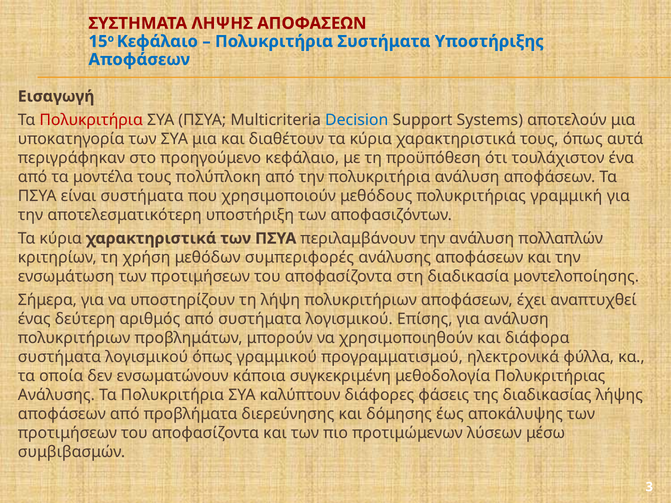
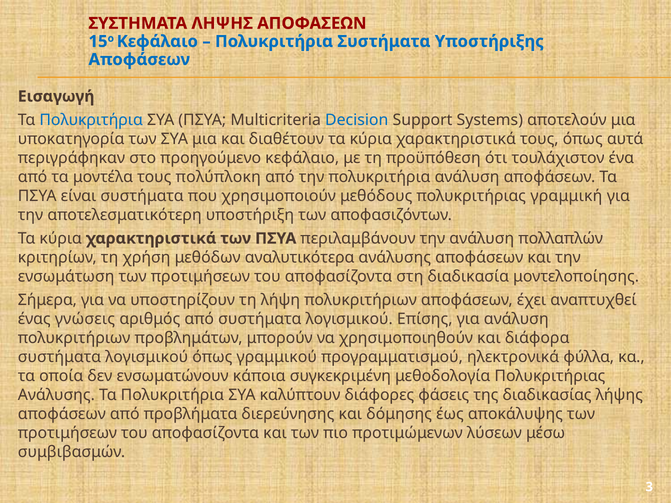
Πολυκριτήρια colour: red -> blue (91, 120)
συμπεριφορές: συμπεριφορές -> αναλυτικότερα (300, 258)
δεύτερη: δεύτερη -> γνώσεις (85, 319)
